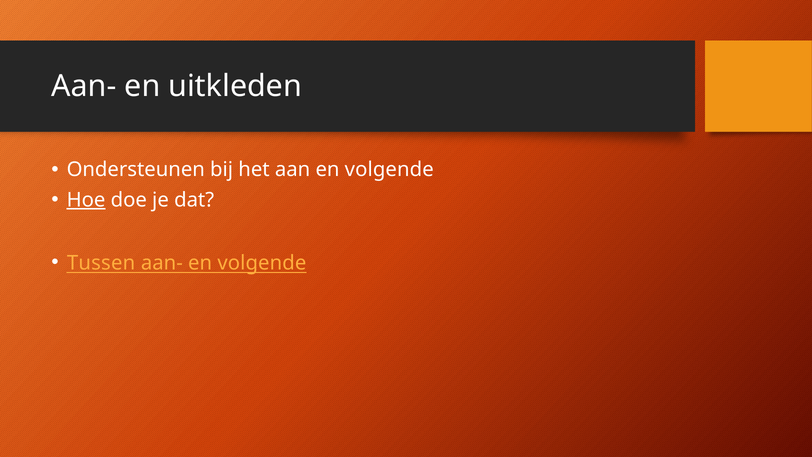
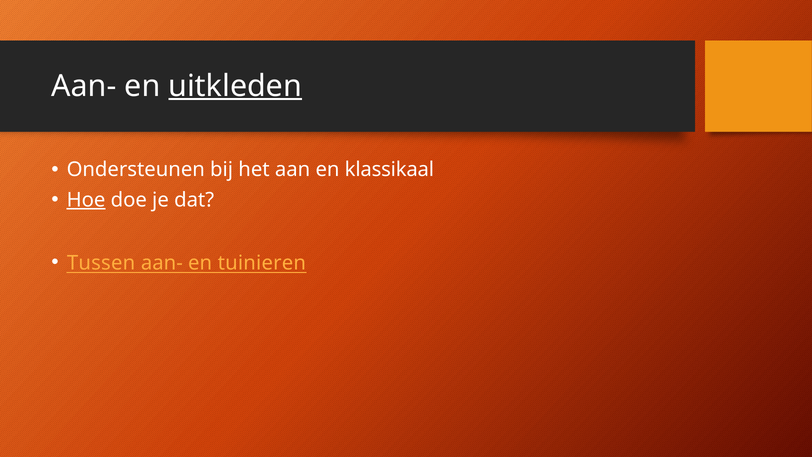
uitkleden underline: none -> present (235, 86)
aan en volgende: volgende -> klassikaal (389, 170)
aan- en volgende: volgende -> tuinieren (262, 263)
